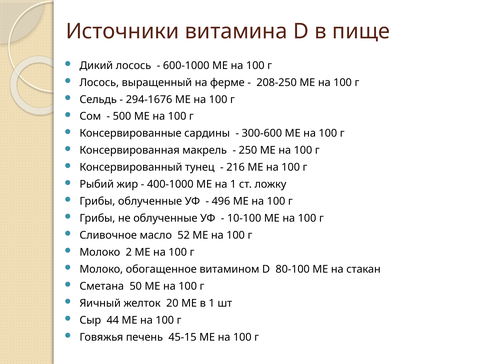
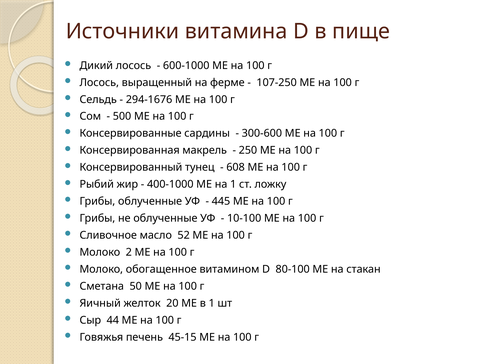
208-250: 208-250 -> 107-250 (277, 82)
216: 216 -> 608 (236, 167)
496: 496 -> 445 (221, 201)
